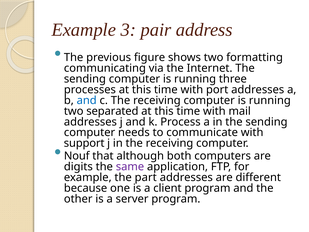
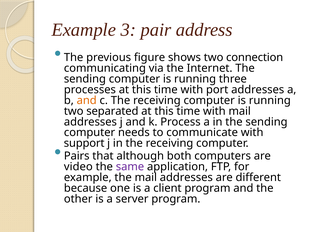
formatting: formatting -> connection (255, 57)
and colour: blue -> orange (87, 100)
Nouf: Nouf -> Pairs (77, 156)
digits: digits -> video (78, 167)
the part: part -> mail (146, 177)
